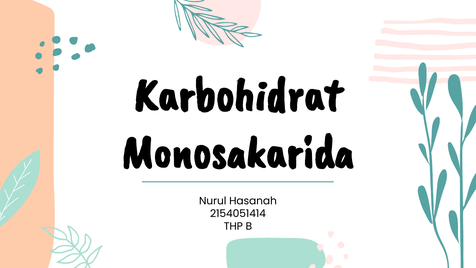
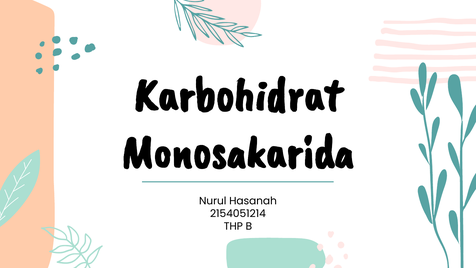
2154051414: 2154051414 -> 2154051214 (238, 213)
